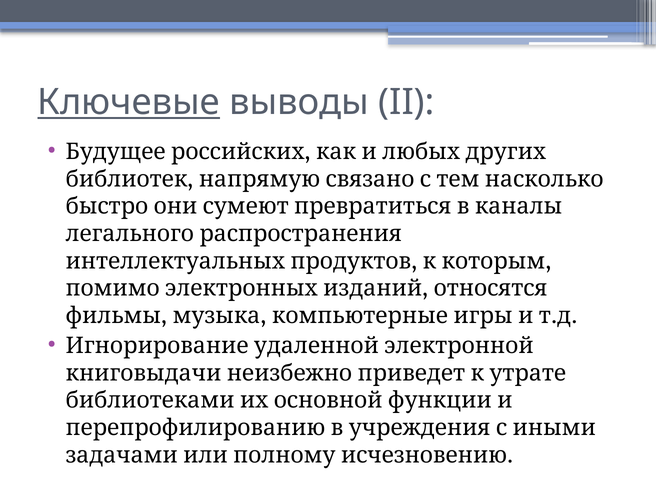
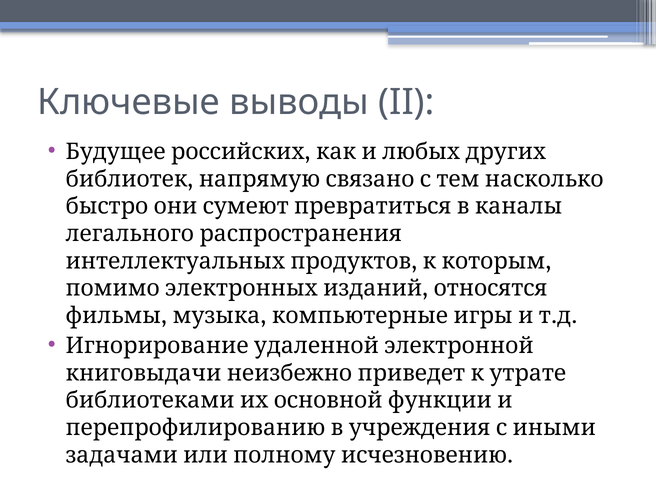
Ключевые underline: present -> none (129, 102)
